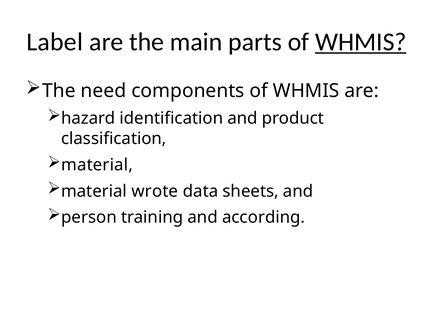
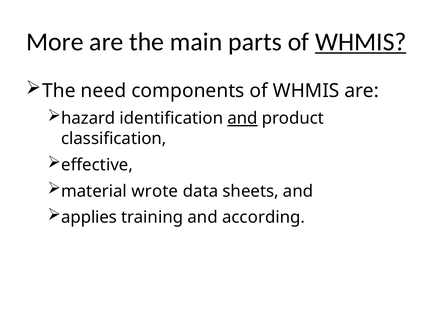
Label: Label -> More (55, 42)
and underline: none -> present (243, 118)
material: material -> effective (97, 165)
person: person -> applies (89, 217)
